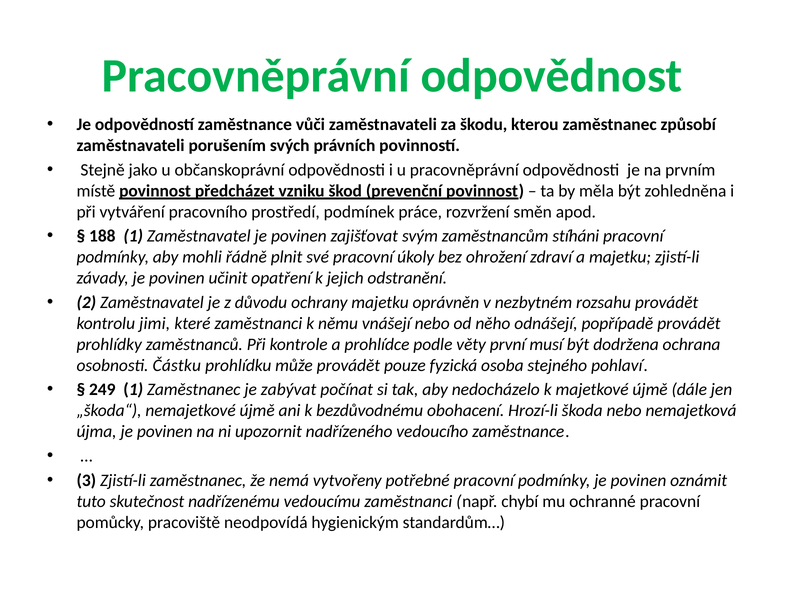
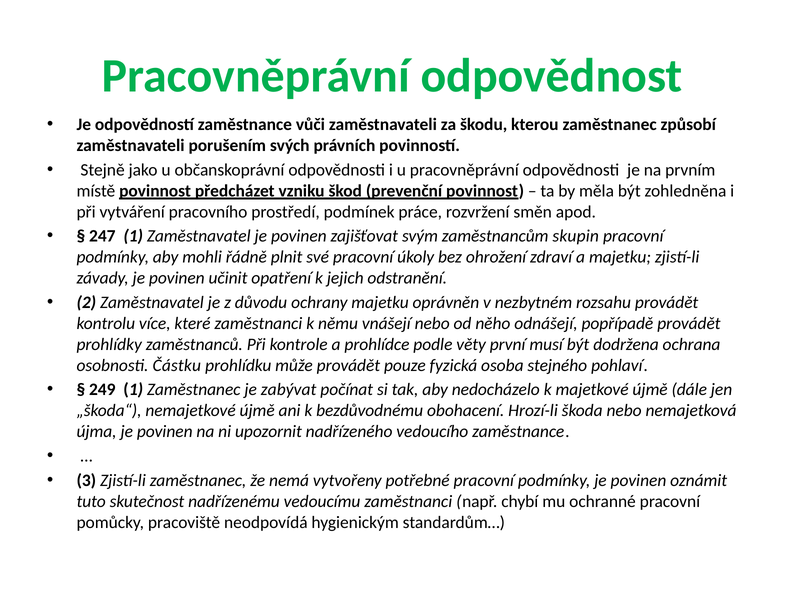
188: 188 -> 247 (102, 236)
stíháni: stíháni -> skupin (576, 236)
jimi: jimi -> více (155, 323)
